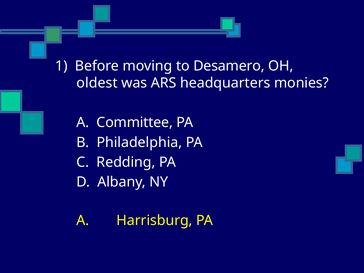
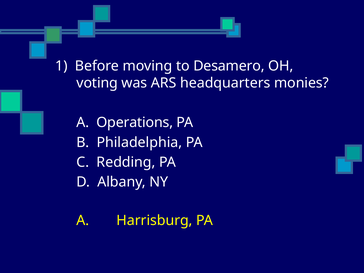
oldest: oldest -> voting (97, 83)
Committee: Committee -> Operations (135, 123)
